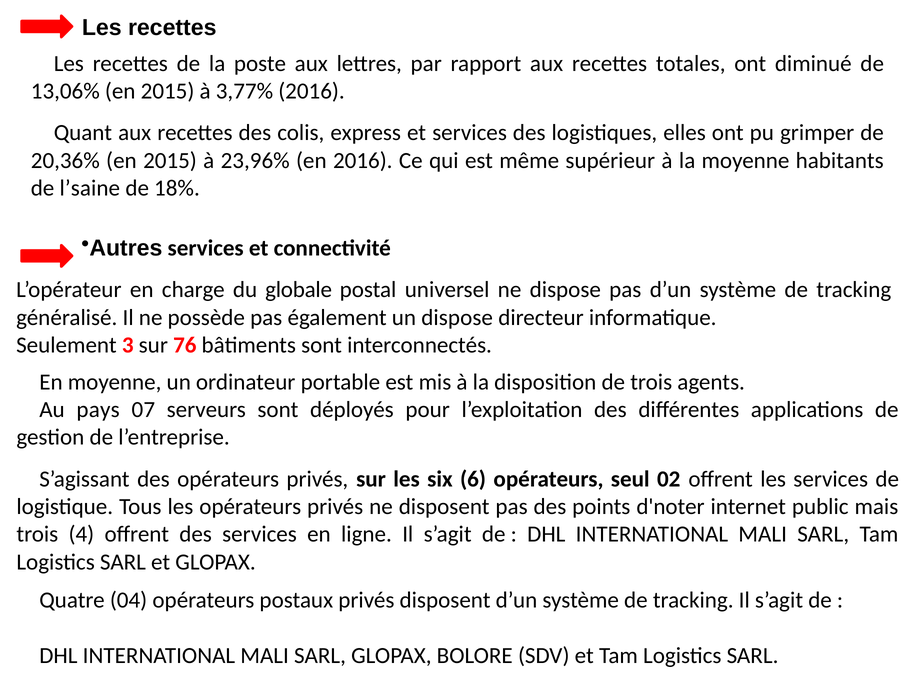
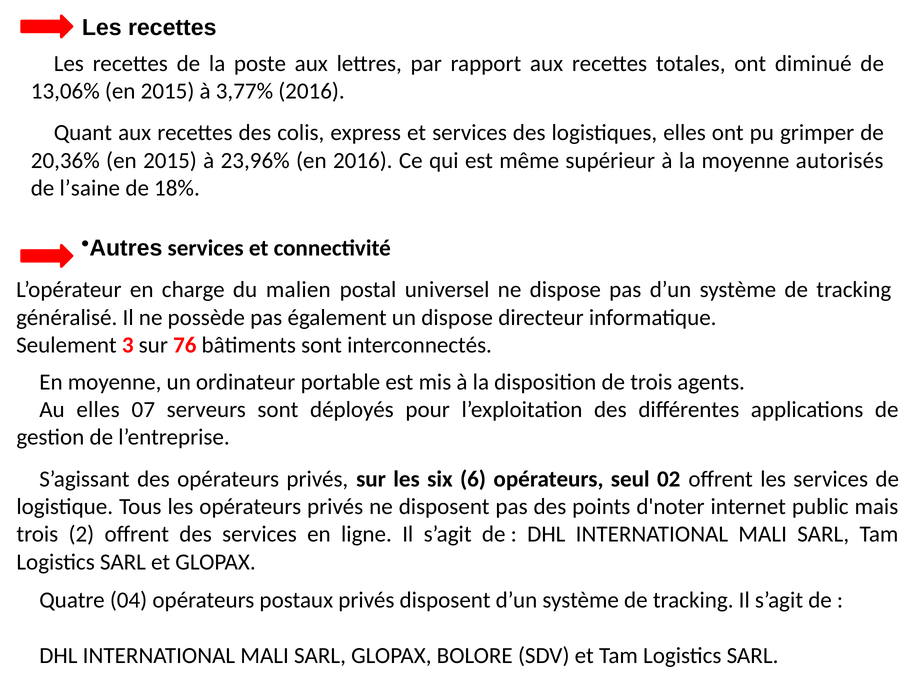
habitants: habitants -> autorisés (840, 161)
globale: globale -> malien (298, 290)
Au pays: pays -> elles (98, 410)
4: 4 -> 2 (81, 534)
